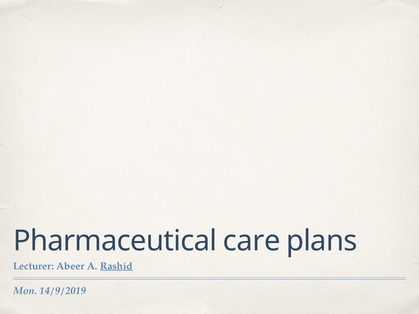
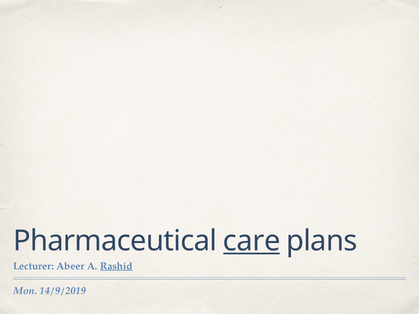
care underline: none -> present (252, 241)
